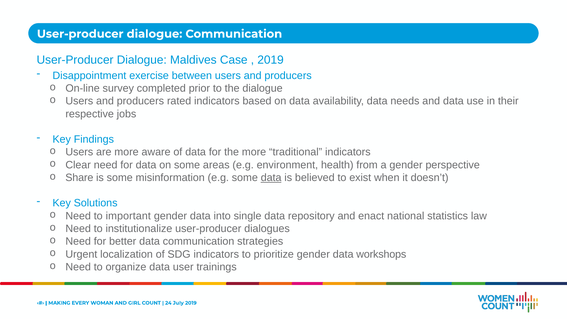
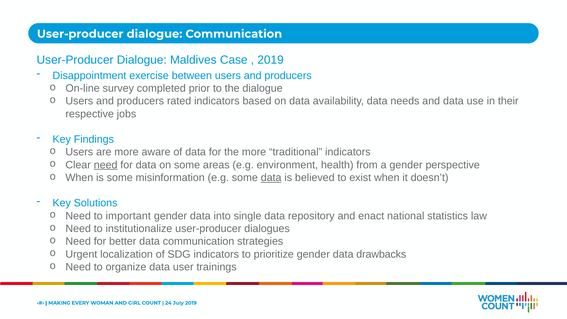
need underline: none -> present (106, 165)
Share: Share -> When (79, 178)
workshops: workshops -> drawbacks (381, 254)
